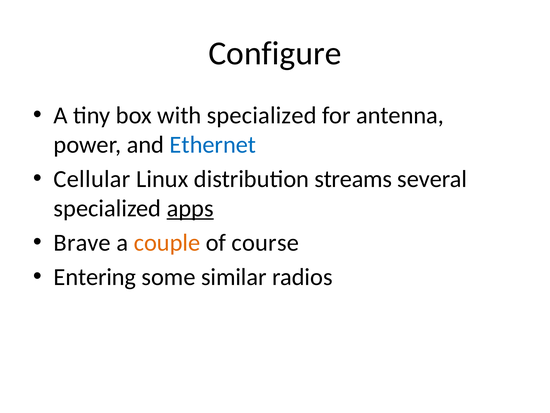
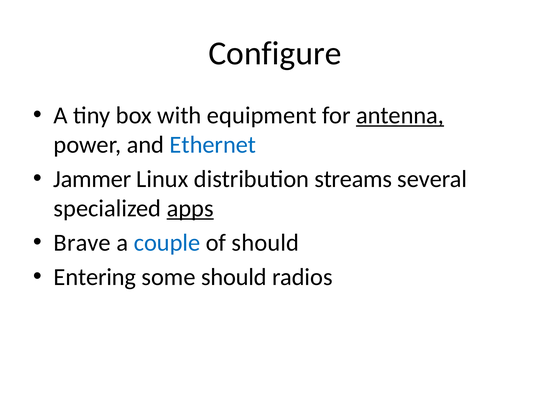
with specialized: specialized -> equipment (262, 115)
antenna underline: none -> present (400, 115)
Cellular: Cellular -> Jammer (92, 179)
couple colour: orange -> blue (167, 243)
of course: course -> should (265, 243)
some similar: similar -> should (234, 277)
